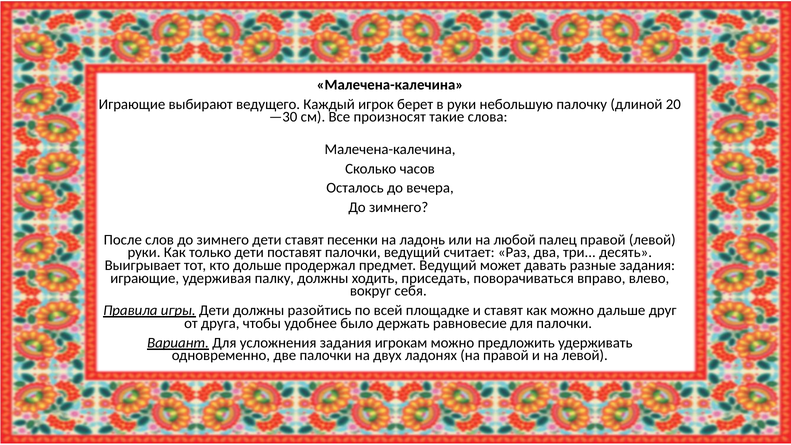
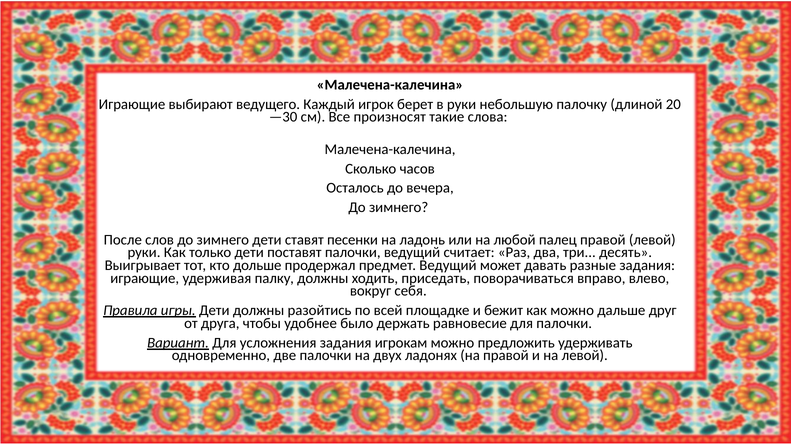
и ставят: ставят -> бежит (504, 310)
